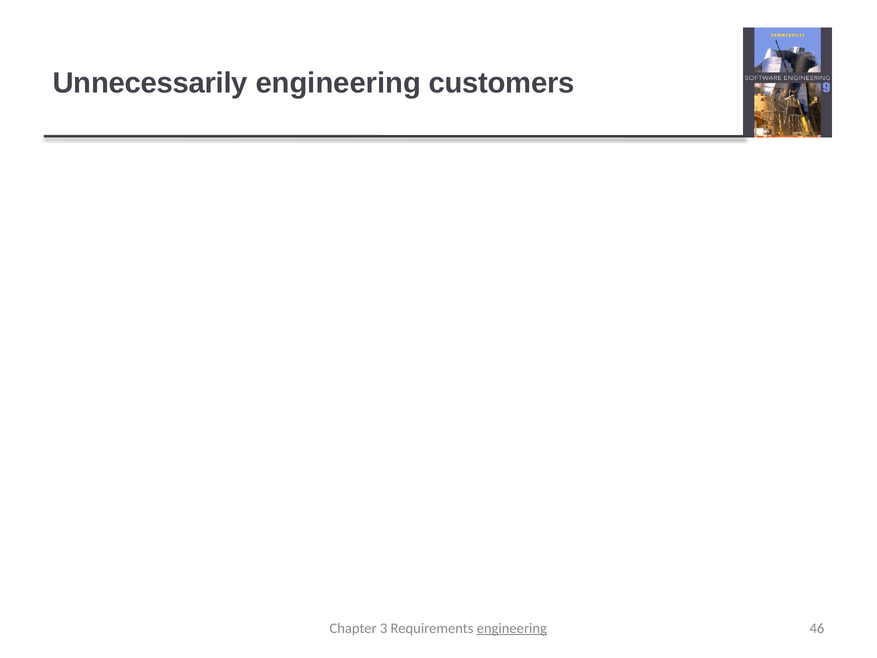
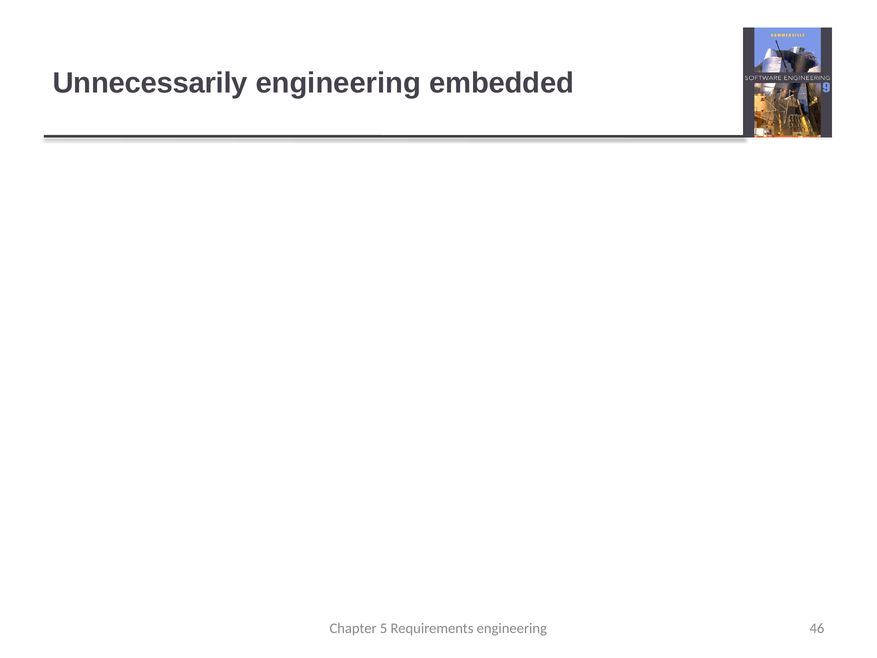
customers: customers -> embedded (502, 83)
3: 3 -> 5 (384, 628)
engineering underline: present -> none (512, 628)
